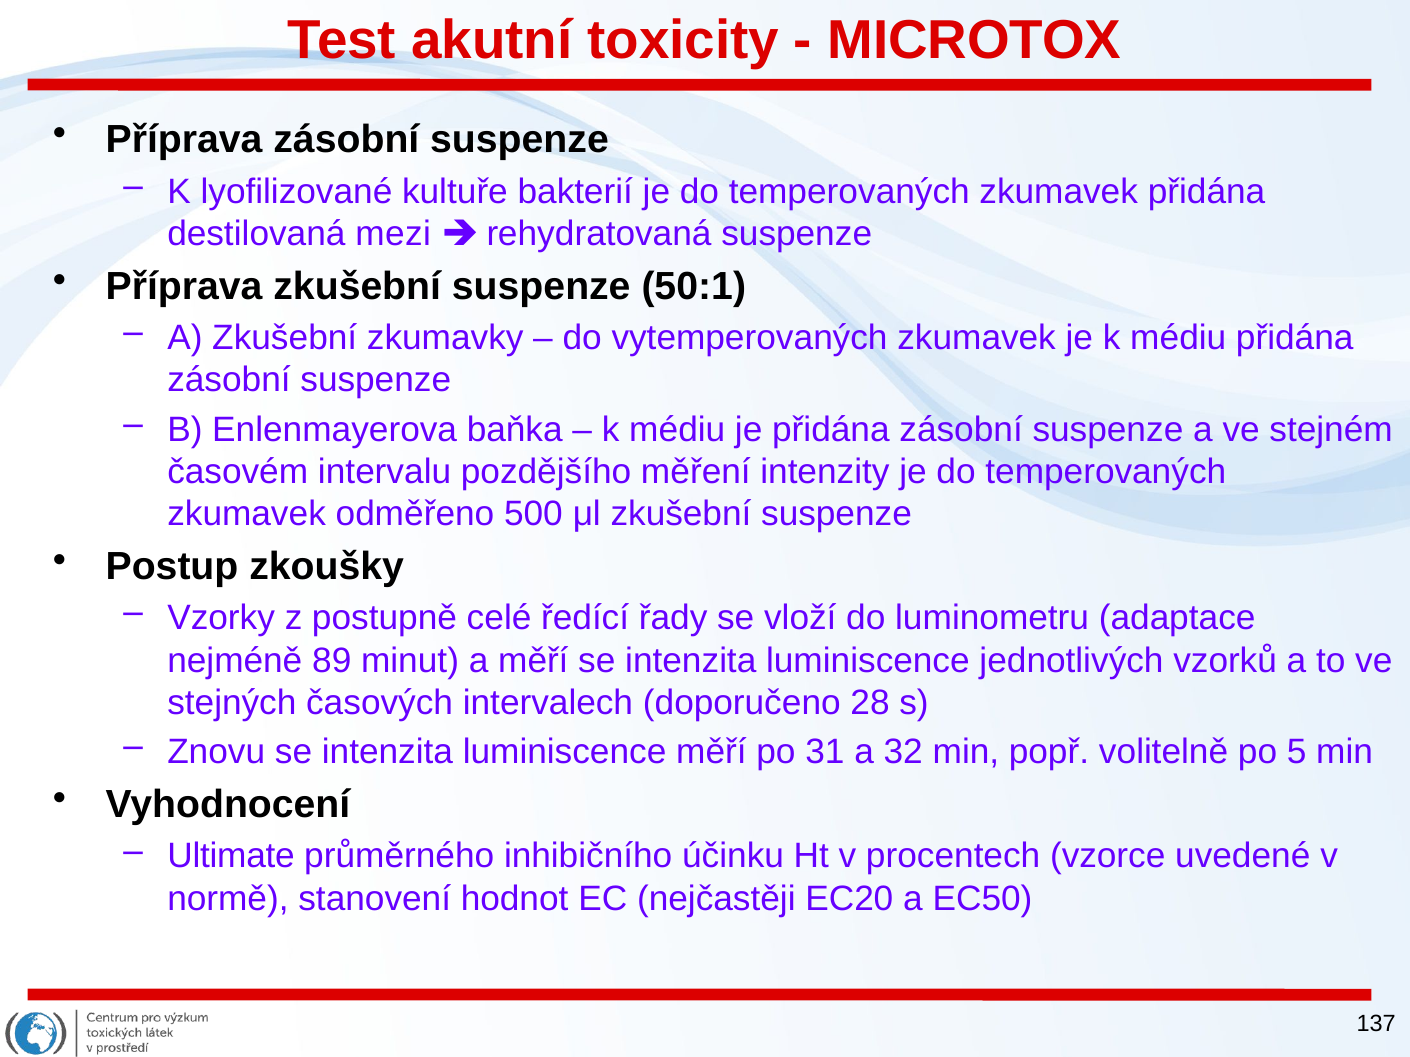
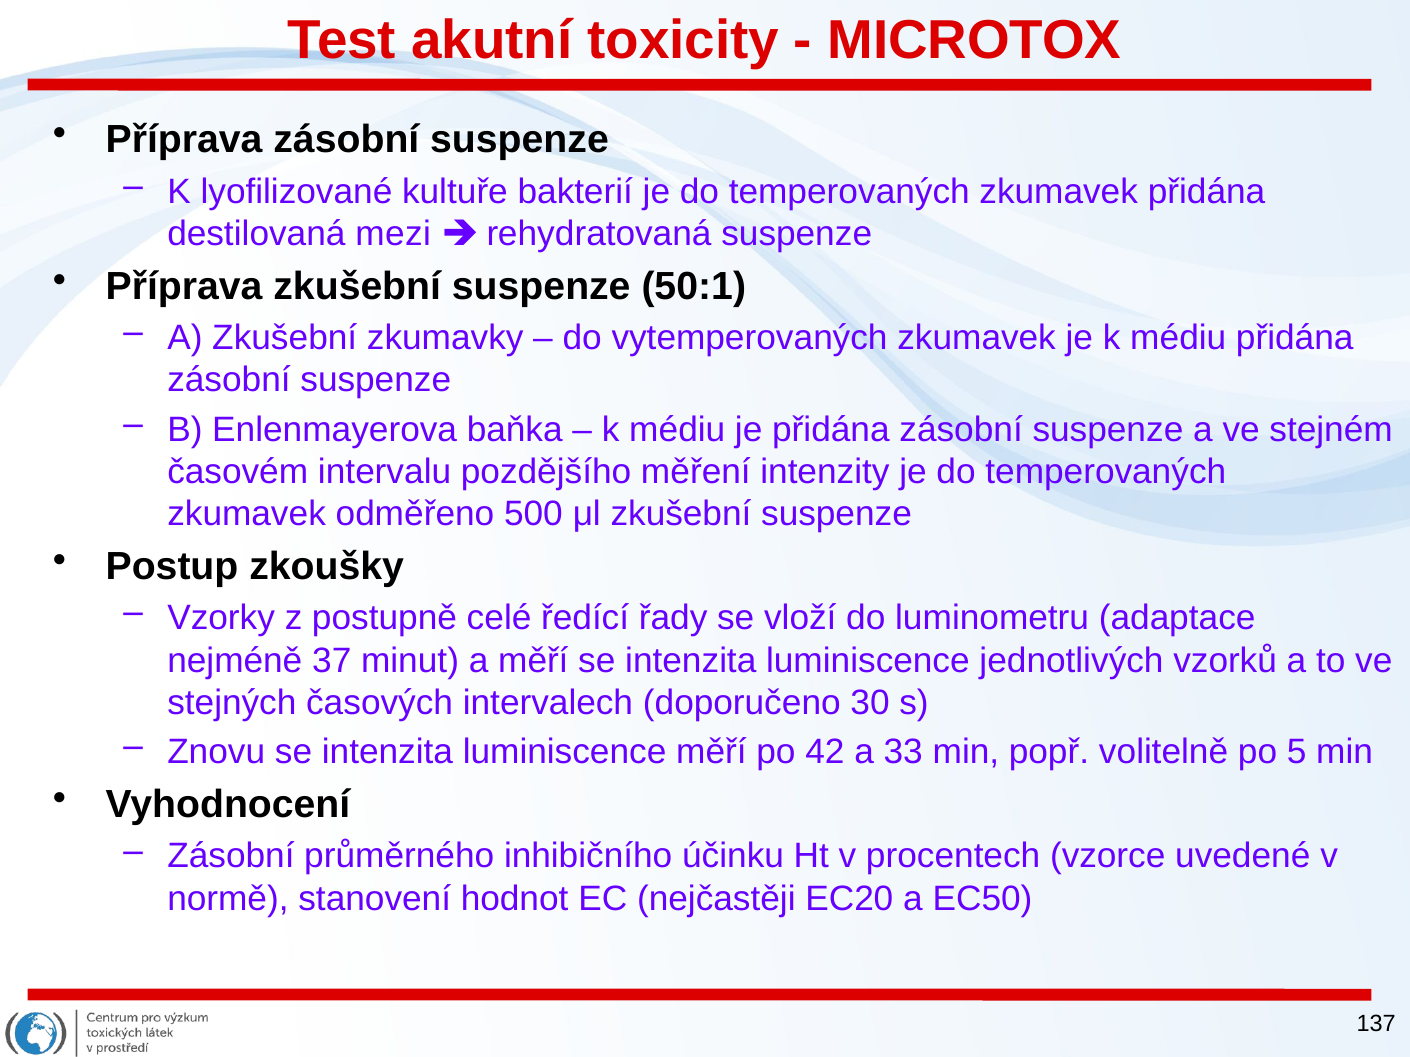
89: 89 -> 37 (332, 661)
28: 28 -> 30 (870, 703)
31: 31 -> 42 (825, 752)
32: 32 -> 33 (903, 752)
Ultimate: Ultimate -> Zásobní (231, 857)
